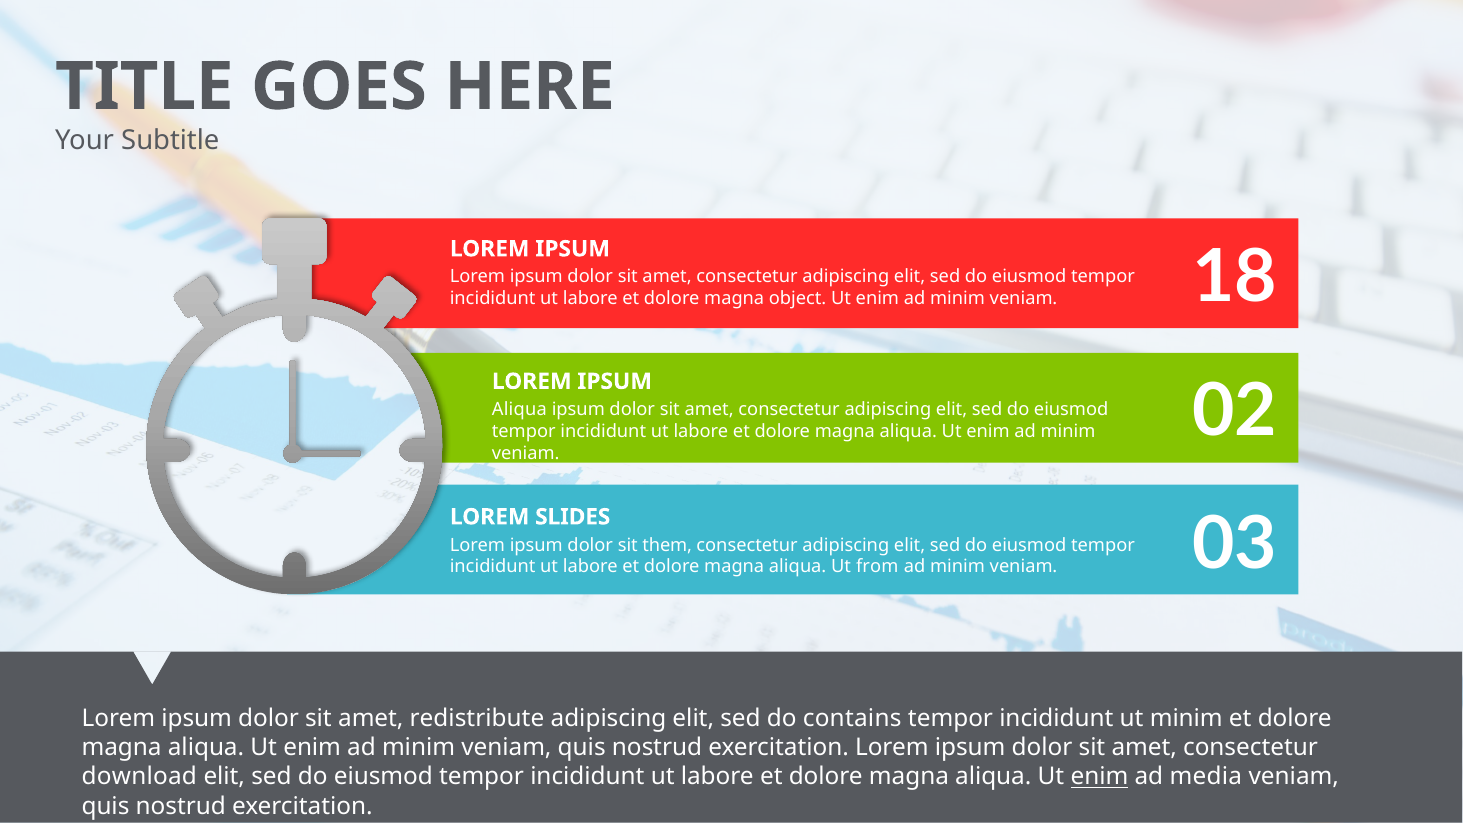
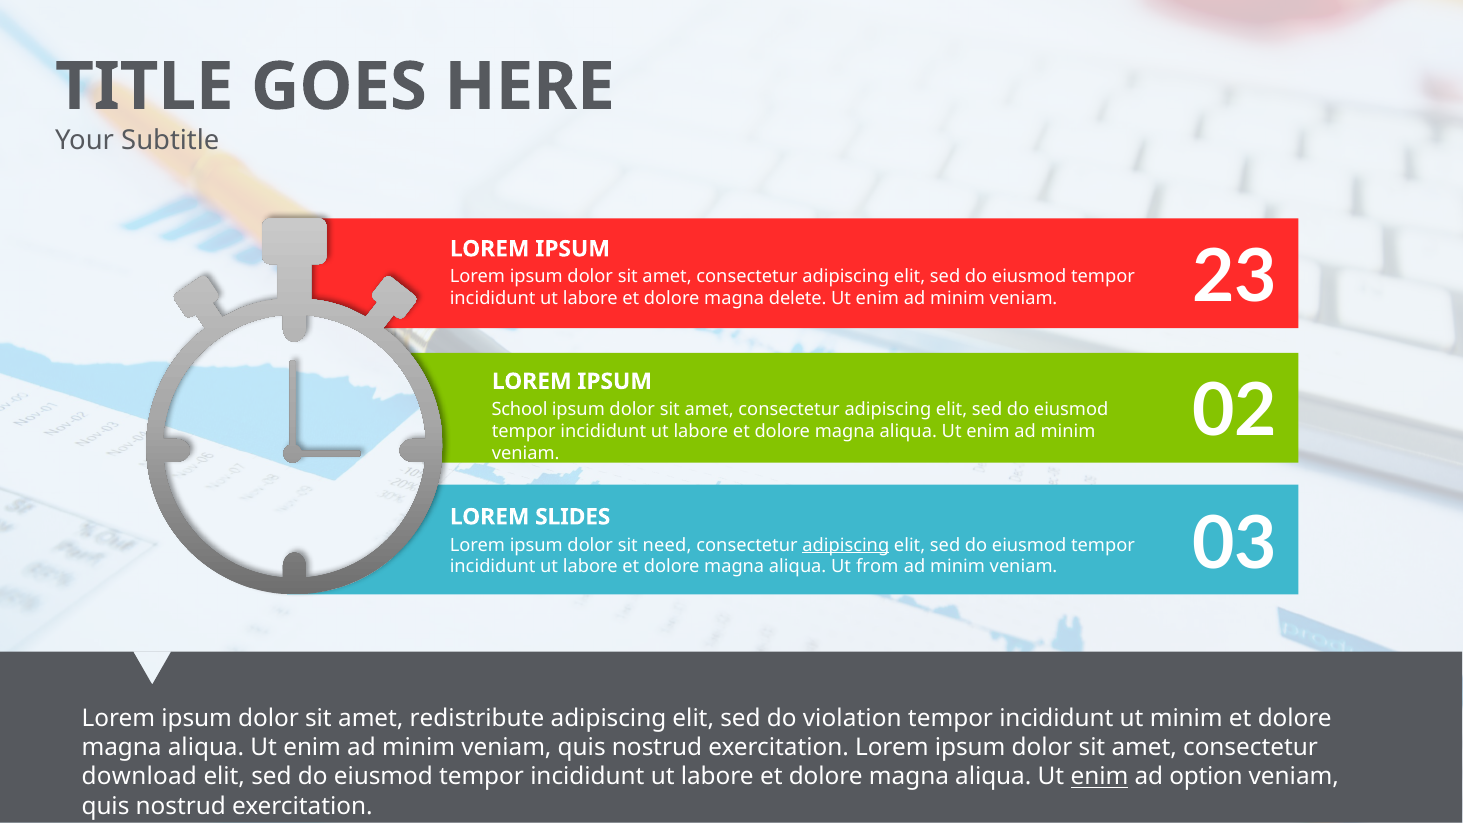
object: object -> delete (798, 299)
18: 18 -> 23 (1235, 278)
Aliqua: Aliqua -> School (520, 409)
them: them -> need (667, 545)
adipiscing underline: none -> present (846, 545)
contains: contains -> violation (852, 718)
media: media -> option (1206, 777)
